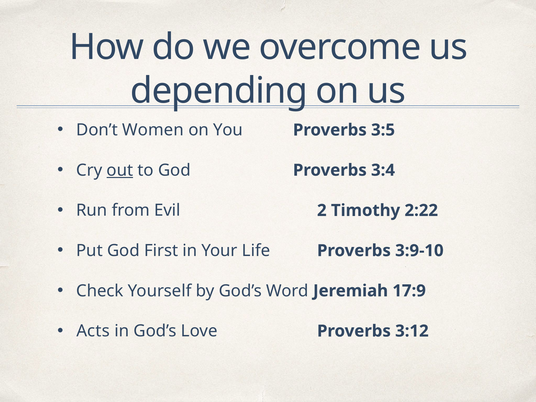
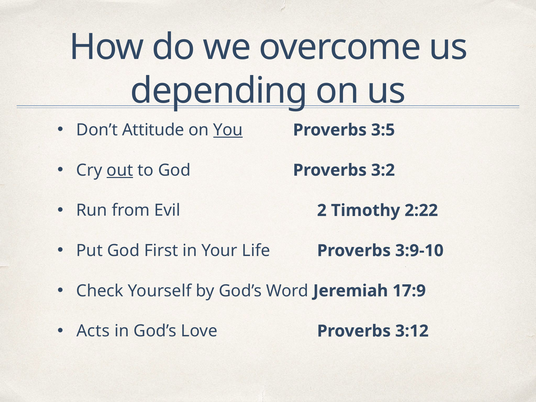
Women: Women -> Attitude (153, 130)
You underline: none -> present (228, 130)
3:4: 3:4 -> 3:2 (383, 170)
